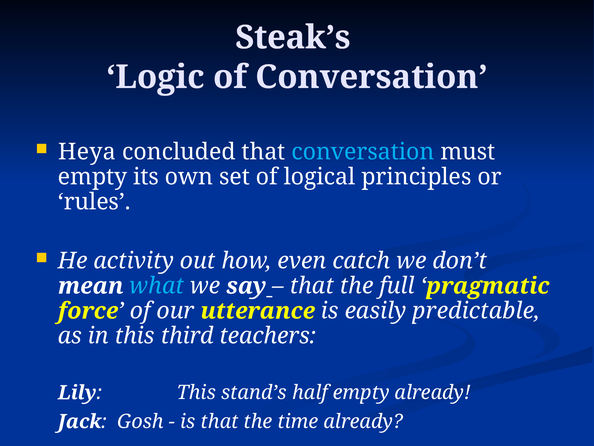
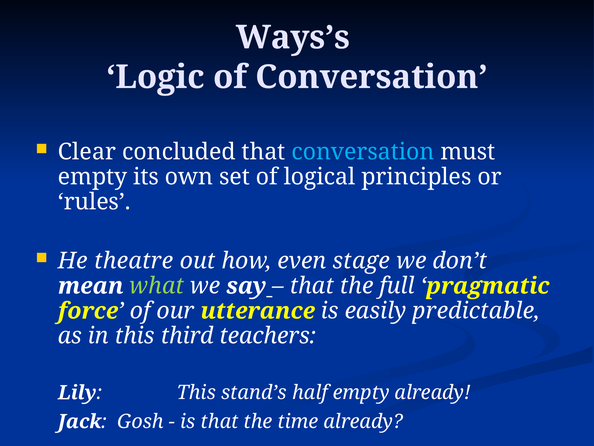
Steak’s: Steak’s -> Ways’s (293, 37)
Heya: Heya -> Clear (87, 152)
activity: activity -> theatre (134, 261)
catch: catch -> stage (361, 261)
what colour: light blue -> light green (157, 286)
